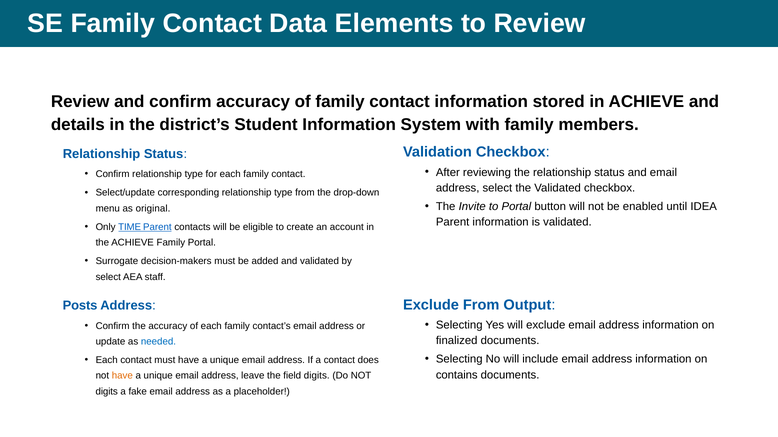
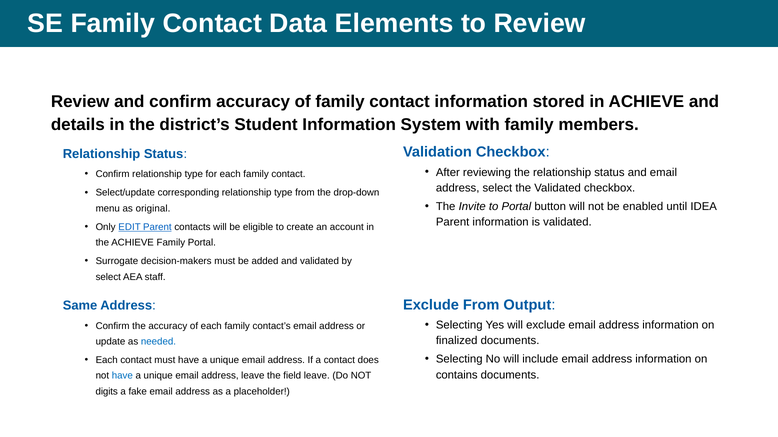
TIME: TIME -> EDIT (130, 227)
Posts: Posts -> Same (80, 306)
have colour: orange -> blue (122, 376)
field digits: digits -> leave (317, 376)
